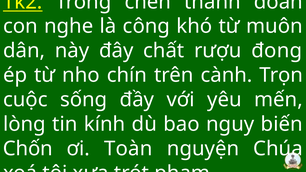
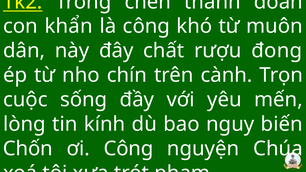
nghe: nghe -> khẩn (69, 26)
ơi Toàn: Toàn -> Công (128, 149)
